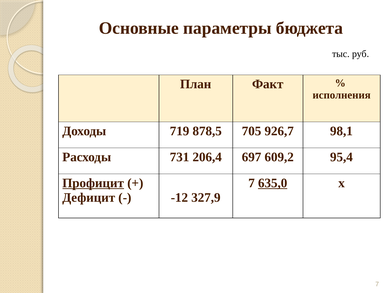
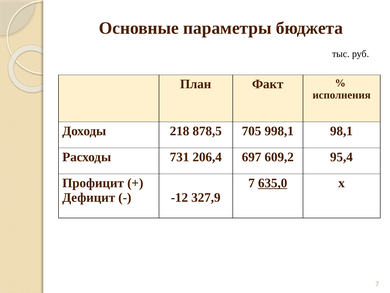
719: 719 -> 218 (180, 131)
926,7: 926,7 -> 998,1 (279, 131)
Профицит underline: present -> none (93, 183)
